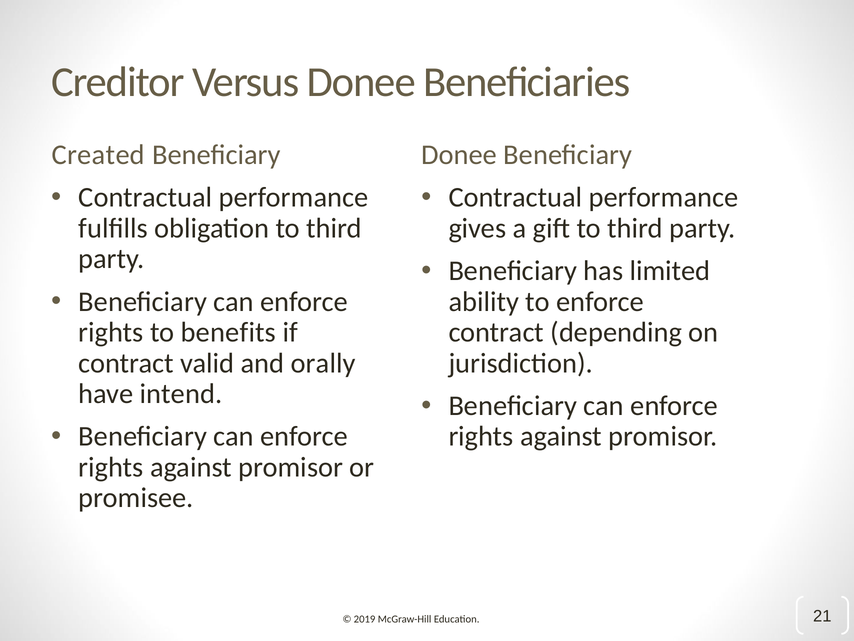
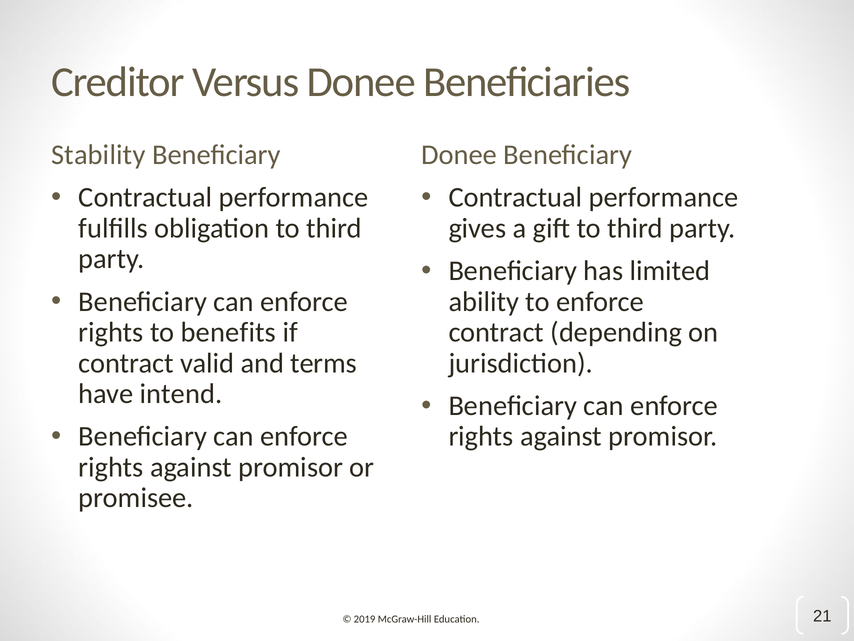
Created: Created -> Stability (98, 155)
orally: orally -> terms (324, 363)
